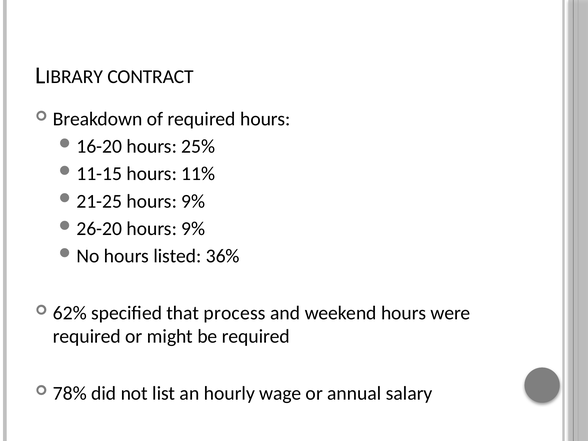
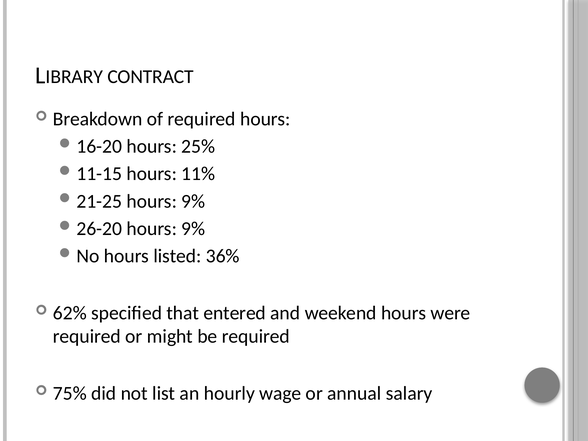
process: process -> entered (235, 313)
78%: 78% -> 75% (70, 393)
